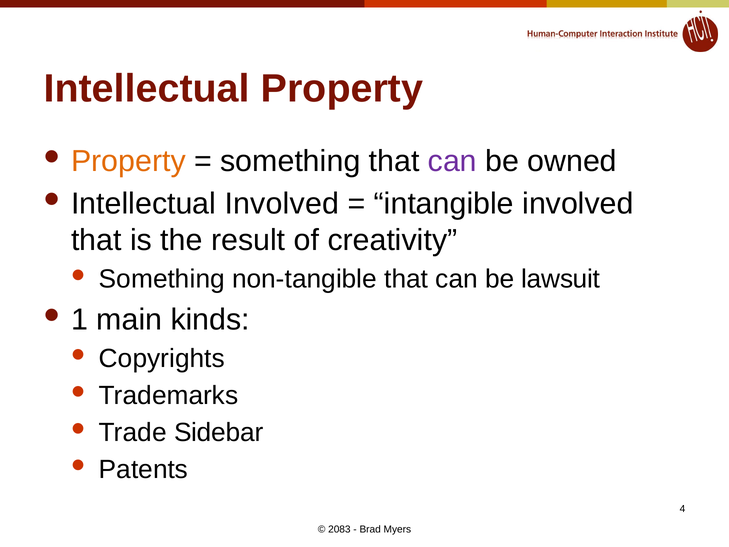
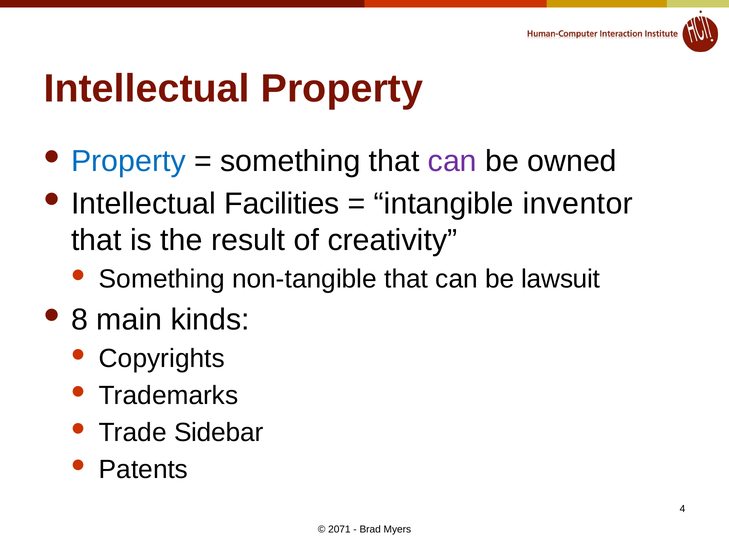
Property colour: orange -> blue (128, 161)
Intellectual Involved: Involved -> Facilities (282, 204)
intangible involved: involved -> inventor (578, 204)
1: 1 -> 8 (80, 319)
2083: 2083 -> 2071 (339, 529)
